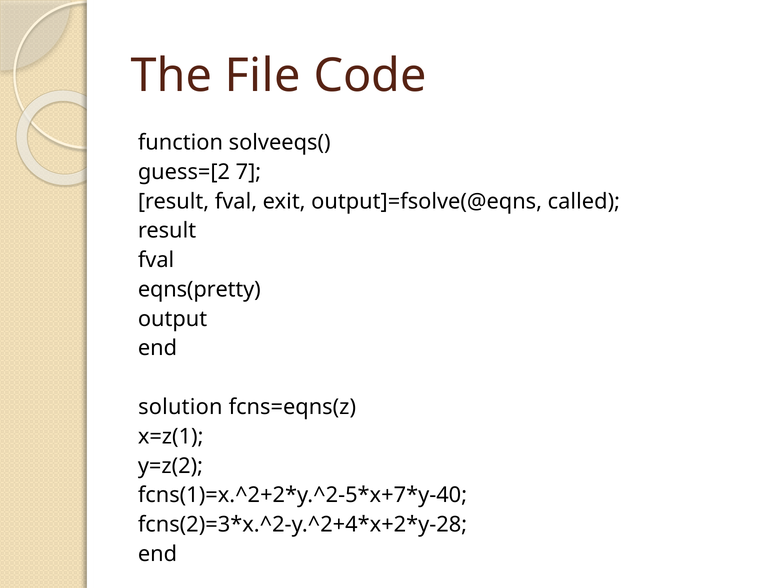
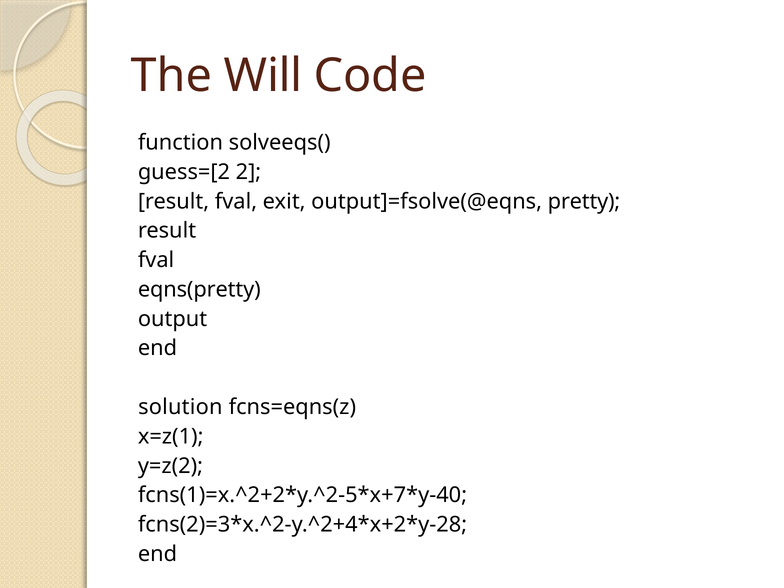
File: File -> Will (263, 76)
7: 7 -> 2 (248, 172)
called: called -> pretty (584, 201)
